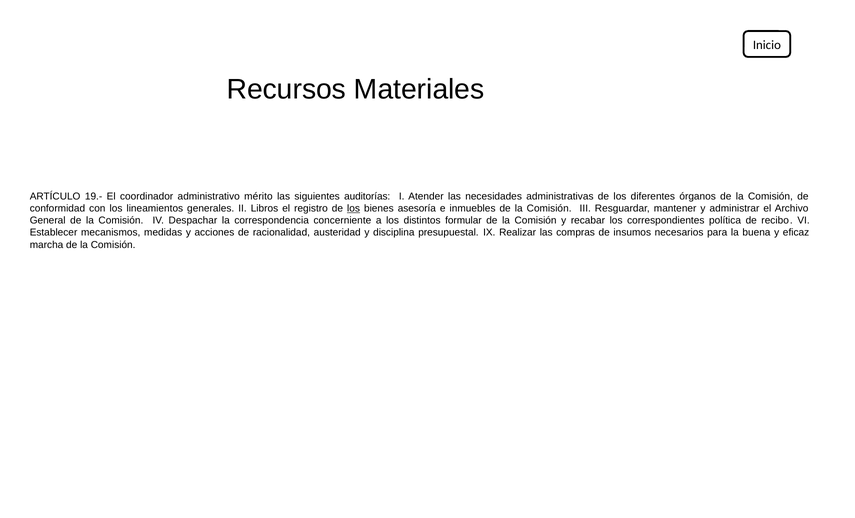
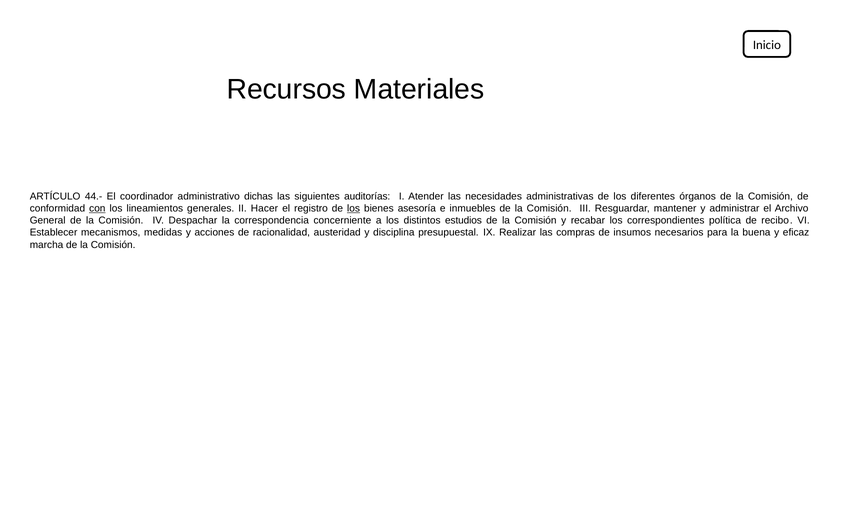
19.-: 19.- -> 44.- (94, 197)
mérito: mérito -> dichas (259, 197)
con underline: none -> present (97, 209)
Libros: Libros -> Hacer (264, 209)
formular: formular -> estudios (463, 221)
